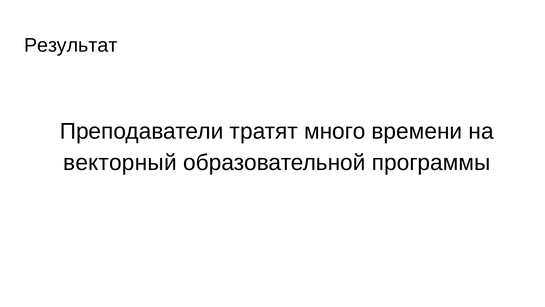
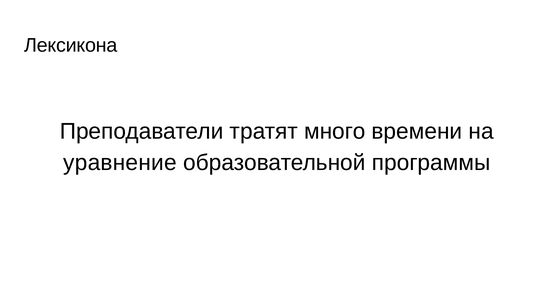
Результат: Результат -> Лексикона (71, 45)
векторный: векторный -> уравнение (120, 162)
